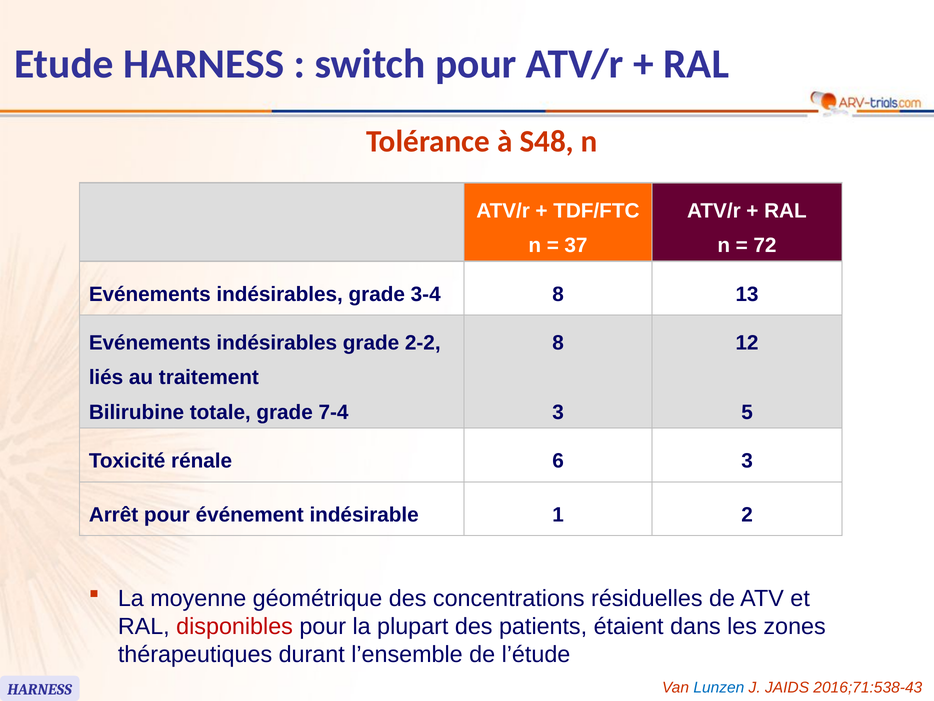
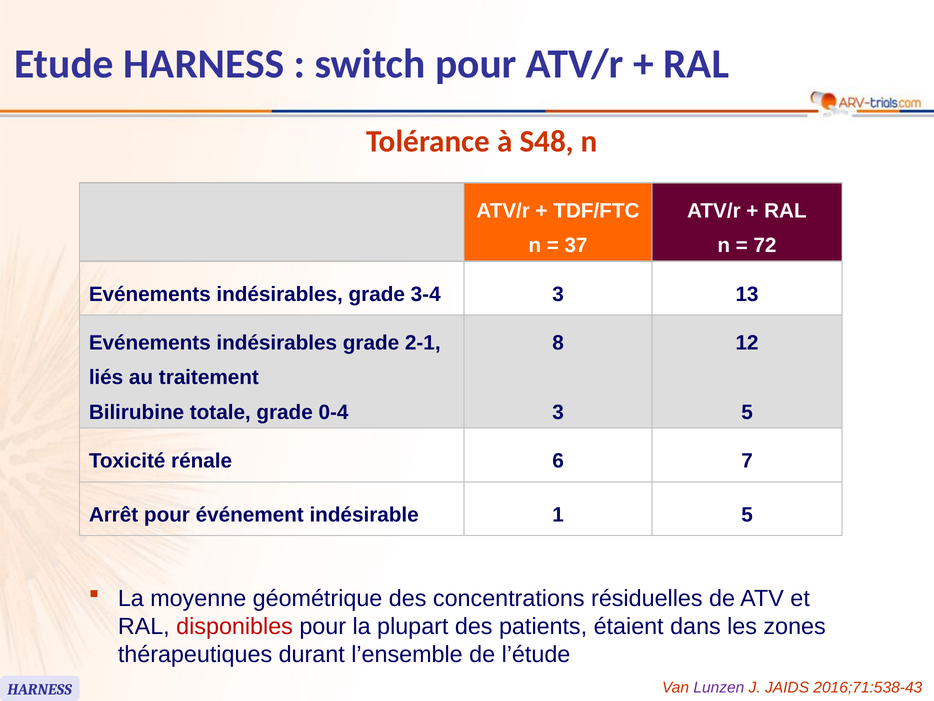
3-4 8: 8 -> 3 (558, 294)
2-2: 2-2 -> 2-1 (423, 343)
7-4: 7-4 -> 0-4 (333, 412)
6 3: 3 -> 7 (747, 461)
1 2: 2 -> 5 (747, 514)
Lunzen colour: blue -> purple (719, 687)
